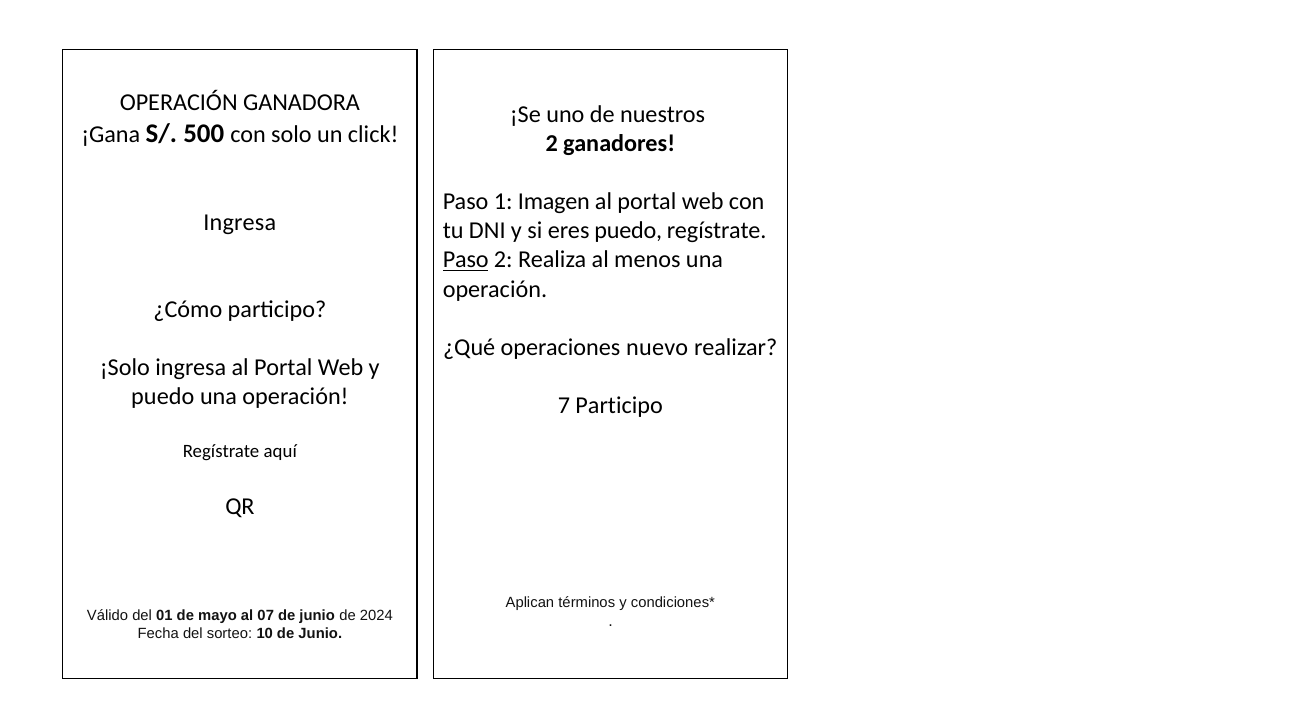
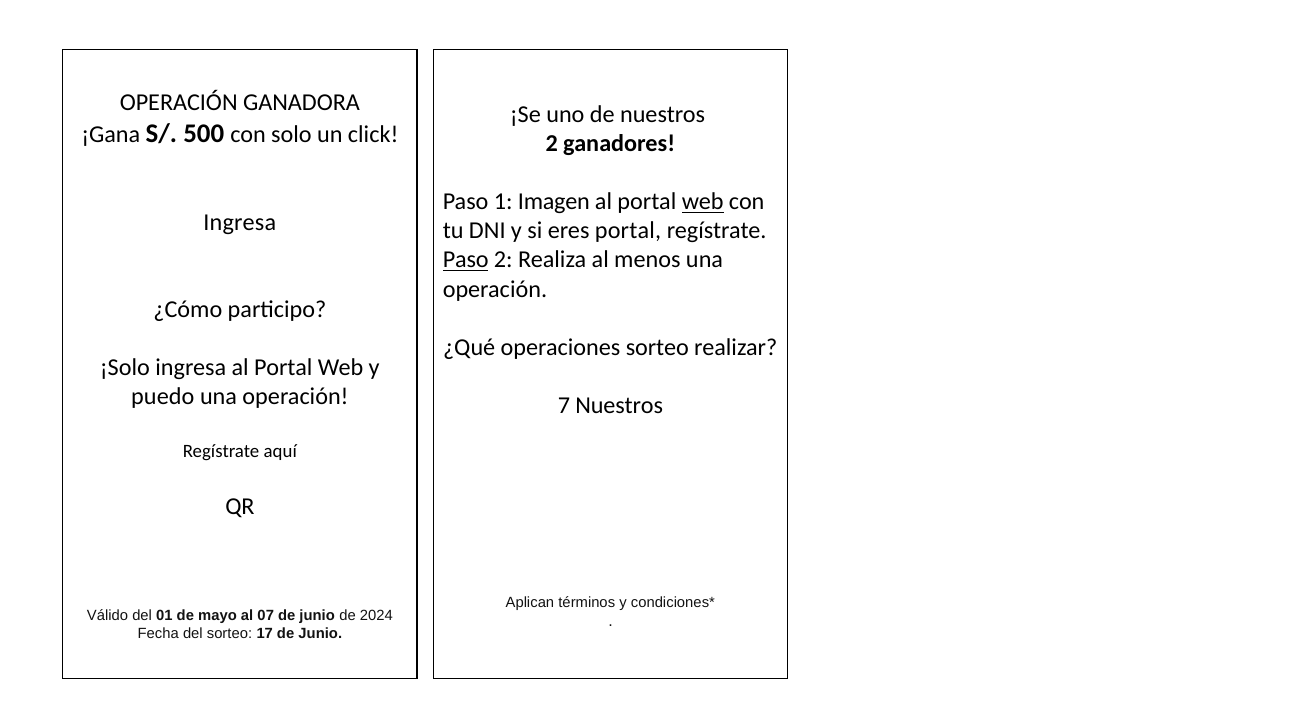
web underline: none -> present (703, 202)
eres puedo: puedo -> portal (628, 231)
operaciones nuevo: nuevo -> sorteo (657, 347)
7 Participo: Participo -> Nuestros (619, 405)
10: 10 -> 17 (265, 634)
